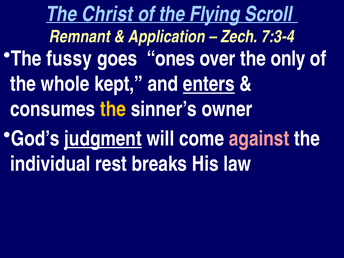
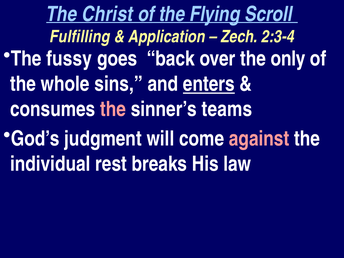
Remnant: Remnant -> Fulfilling (80, 37)
7:3-4: 7:3-4 -> 2:3-4 (278, 37)
ones: ones -> back (171, 59)
kept: kept -> sins (119, 84)
the colour: yellow -> pink (113, 109)
owner: owner -> teams (227, 109)
judgment underline: present -> none (103, 139)
